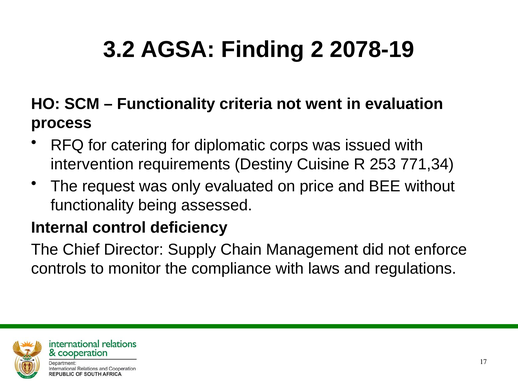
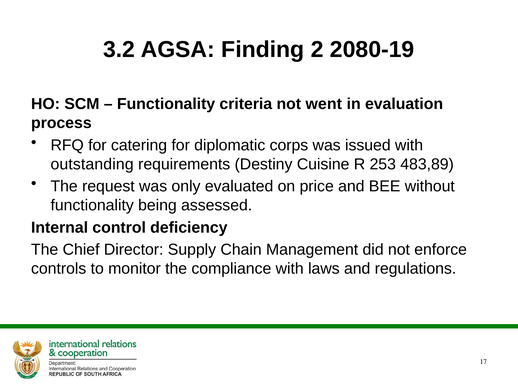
2078-19: 2078-19 -> 2080-19 (372, 50)
intervention: intervention -> outstanding (92, 164)
771,34: 771,34 -> 483,89 (427, 164)
